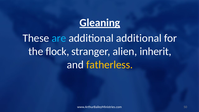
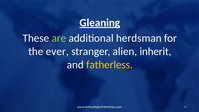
are colour: light blue -> light green (59, 38)
additional additional: additional -> herdsman (139, 38)
flock: flock -> ever (57, 51)
